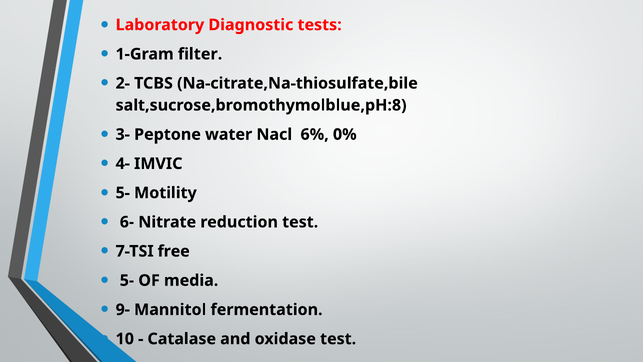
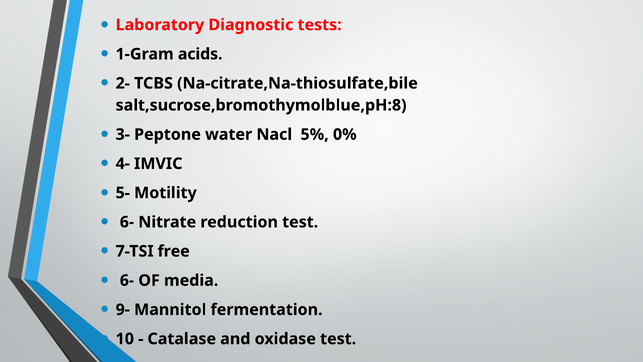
filter: filter -> acids (200, 54)
6%: 6% -> 5% (315, 134)
5-: 5- -> 6- (127, 280)
